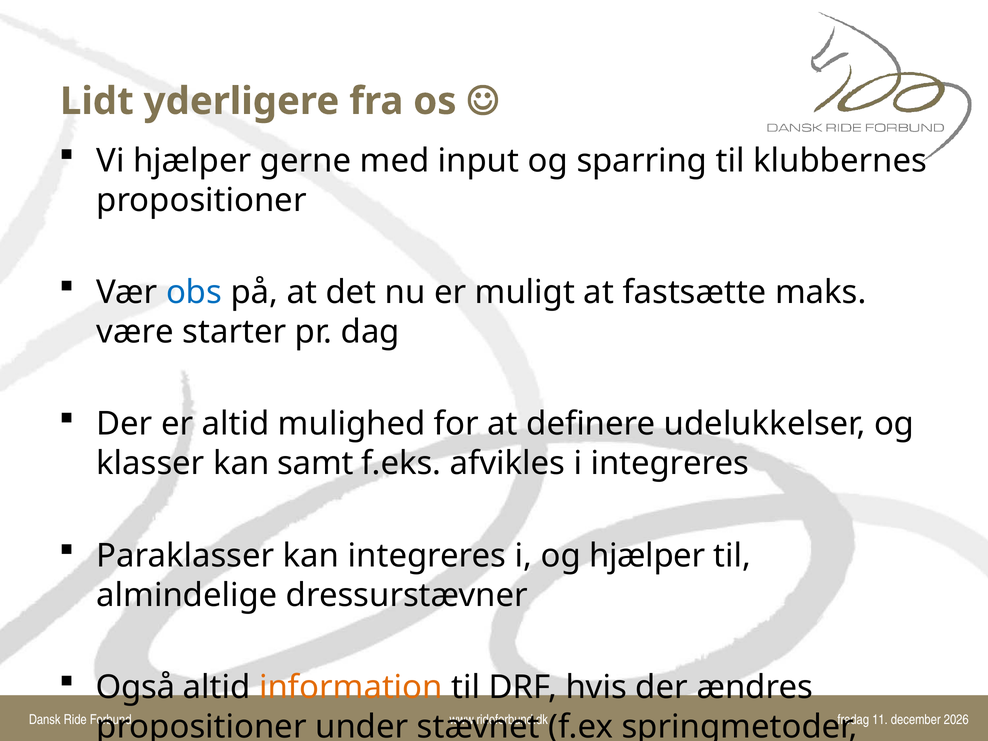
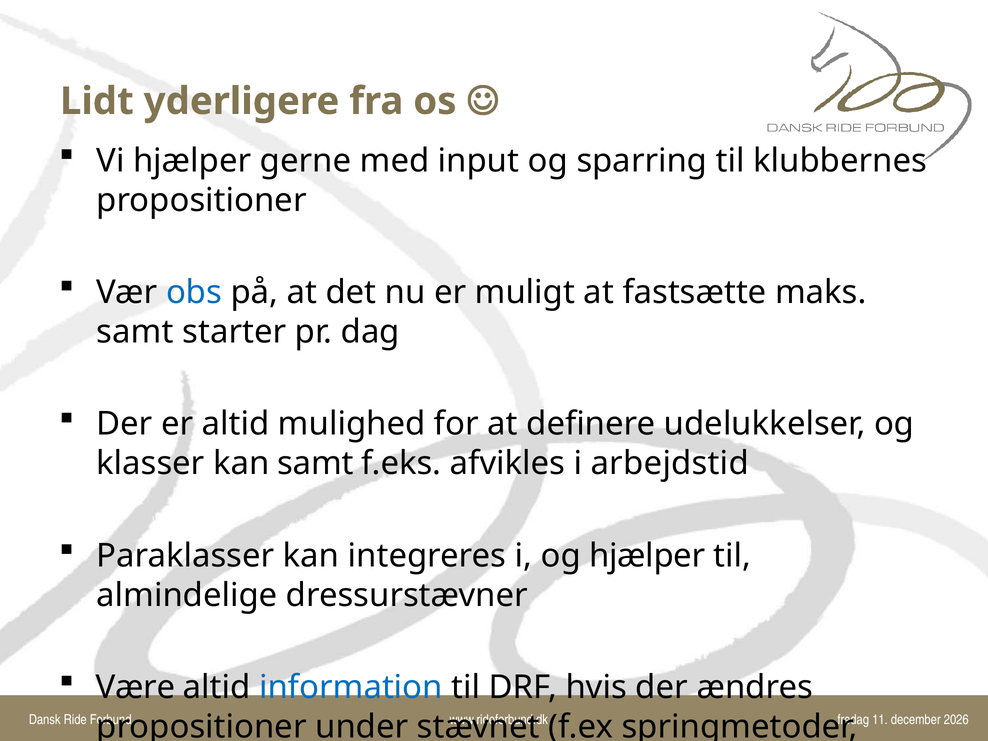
være: være -> samt (135, 332)
i integreres: integreres -> arbejdstid (670, 464)
Også: Også -> Være (136, 687)
information colour: orange -> blue (351, 687)
